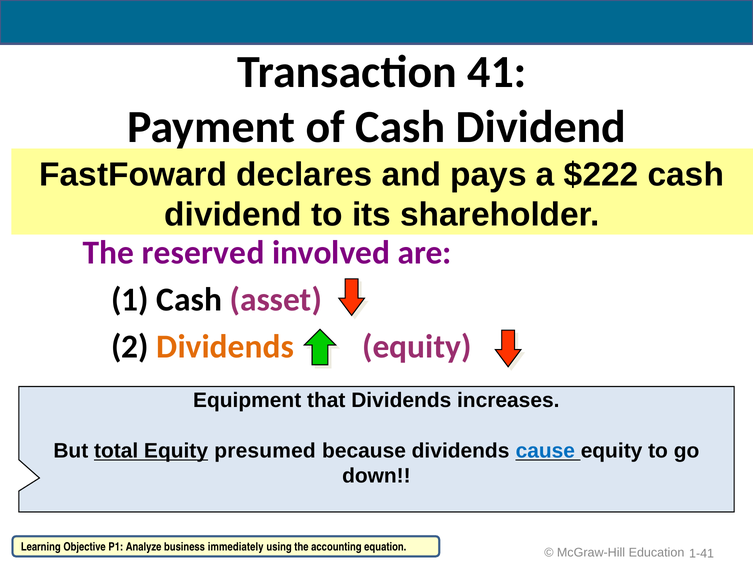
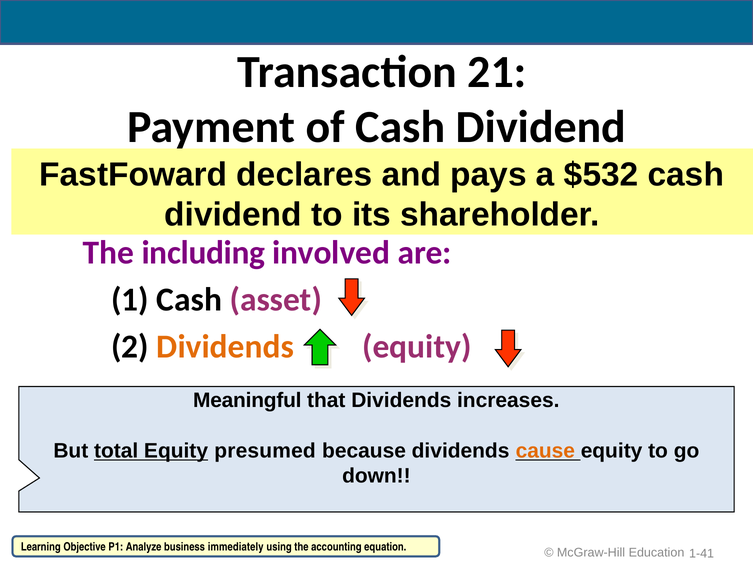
41: 41 -> 21 (497, 72)
$222: $222 -> $532 (601, 175)
reserved: reserved -> including (203, 253)
Equipment: Equipment -> Meaningful (247, 401)
cause colour: blue -> orange (545, 451)
